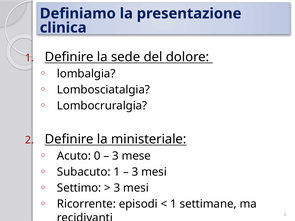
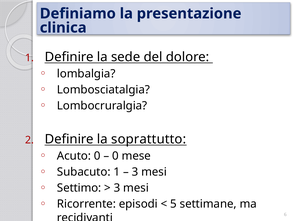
ministeriale: ministeriale -> soprattutto (149, 139)
3: 3 -> 0 (115, 156)
1: 1 -> 5 (173, 204)
